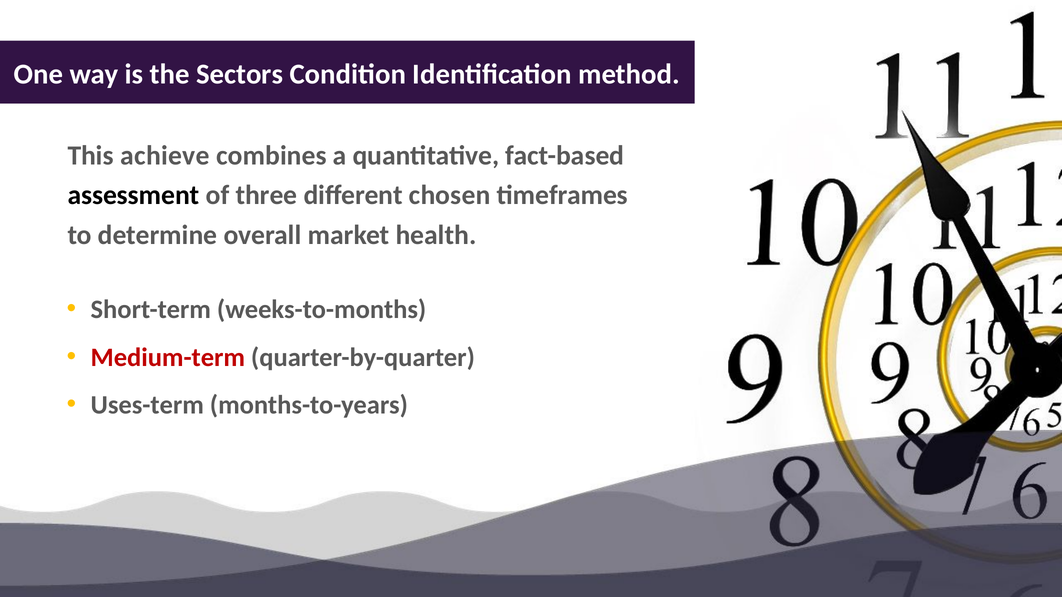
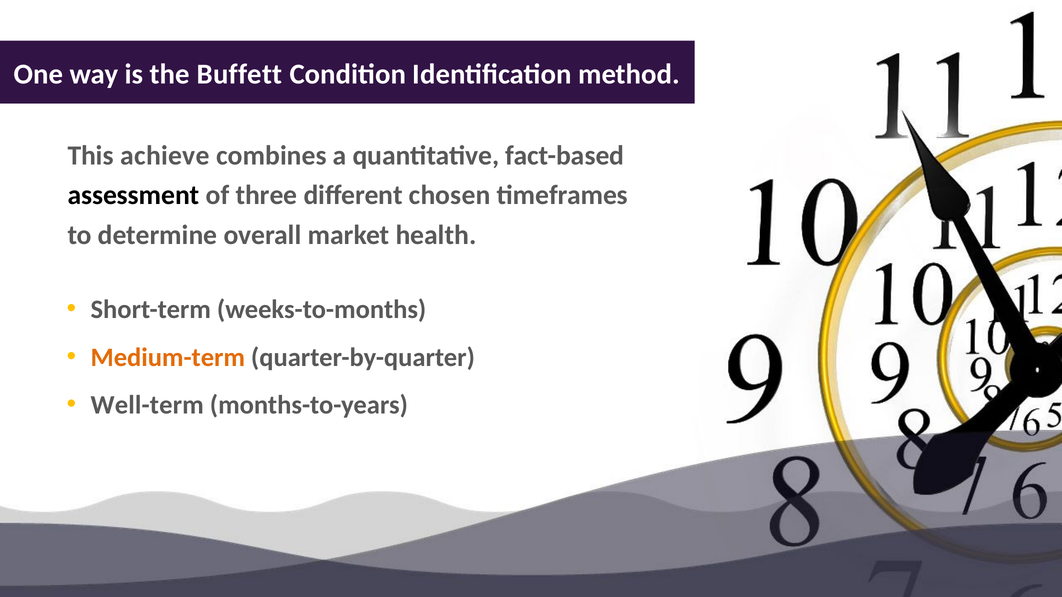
Sectors: Sectors -> Buffett (240, 74)
Medium-term colour: red -> orange (168, 357)
Uses-term: Uses-term -> Well-term (147, 405)
